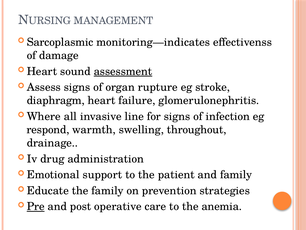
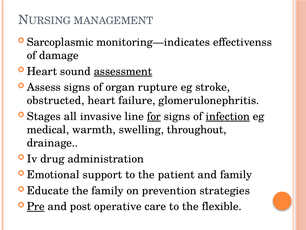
diaphragm: diaphragm -> obstructed (56, 100)
Where: Where -> Stages (44, 116)
for underline: none -> present (154, 116)
infection underline: none -> present (228, 116)
respond: respond -> medical (48, 129)
anemia: anemia -> flexible (222, 206)
